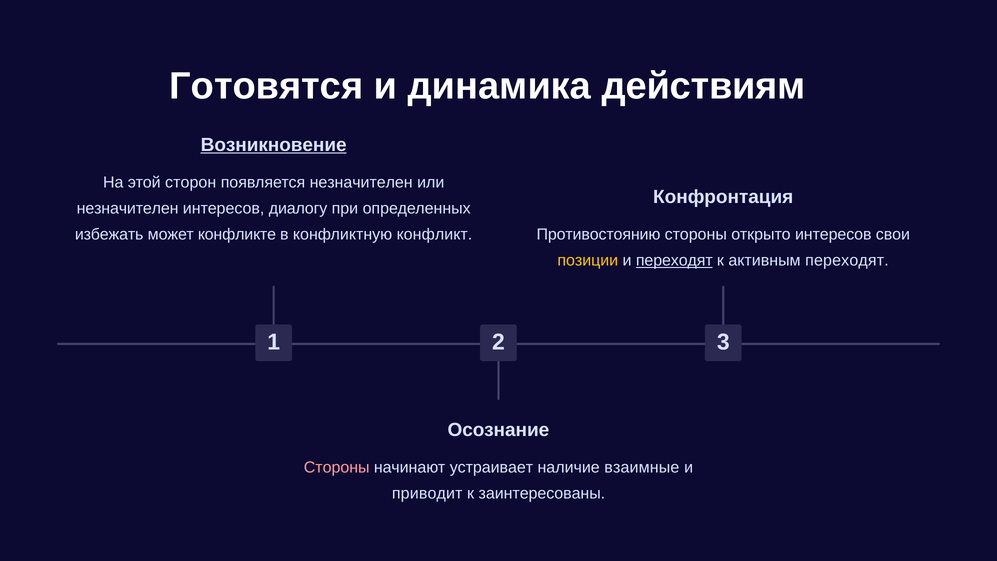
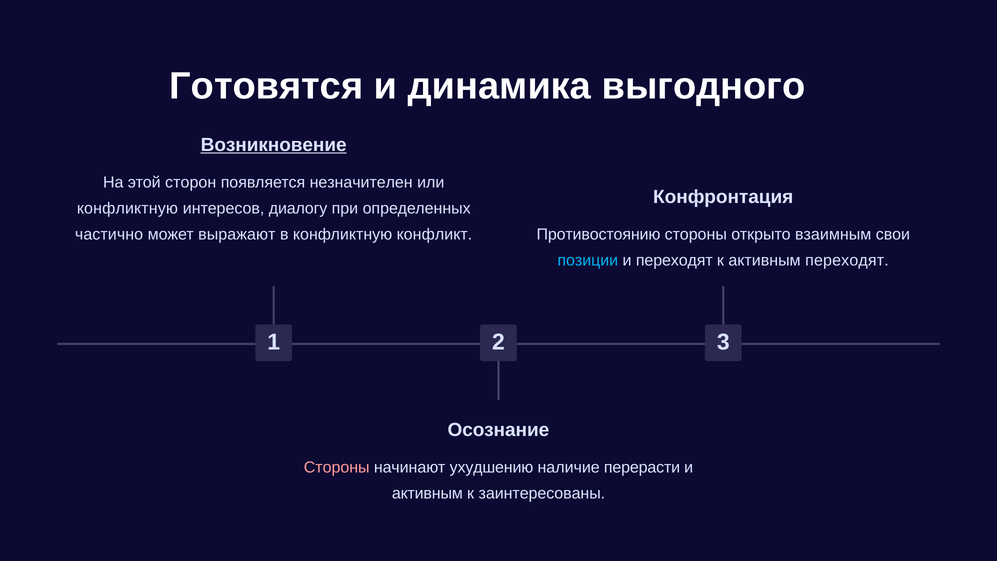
действиям: действиям -> выгодного (704, 86)
незначителен: незначителен -> конфликтную (127, 208)
избежать: избежать -> частично (109, 234)
конфликте: конфликте -> выражают (237, 234)
открыто интересов: интересов -> взаимным (833, 235)
позиции colour: yellow -> light blue (588, 260)
переходят underline: present -> none (674, 260)
устраивает: устраивает -> ухудшению (492, 467)
взаимные: взаимные -> перерасти (642, 467)
приводит: приводит -> активным (427, 493)
